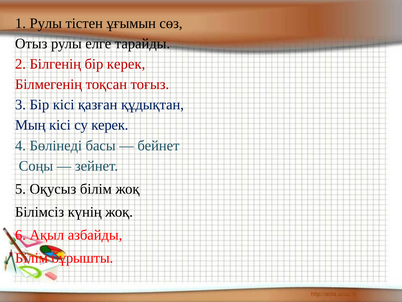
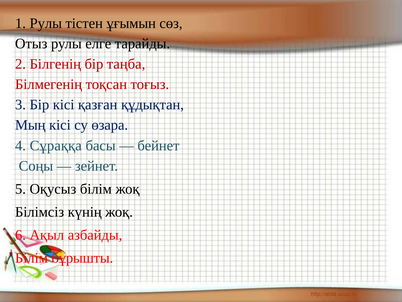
бір керек: керек -> таңба (126, 64)
су керек: керек -> өзара (110, 125)
Бөлінеді: Бөлінеді -> Сұраққа (56, 145)
